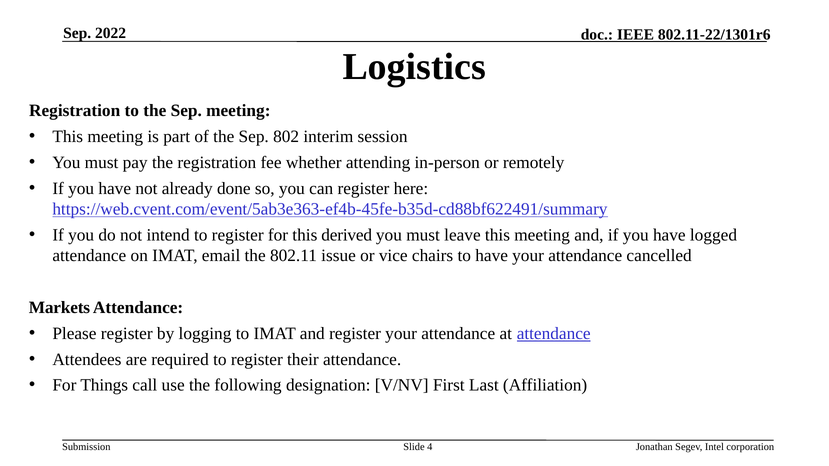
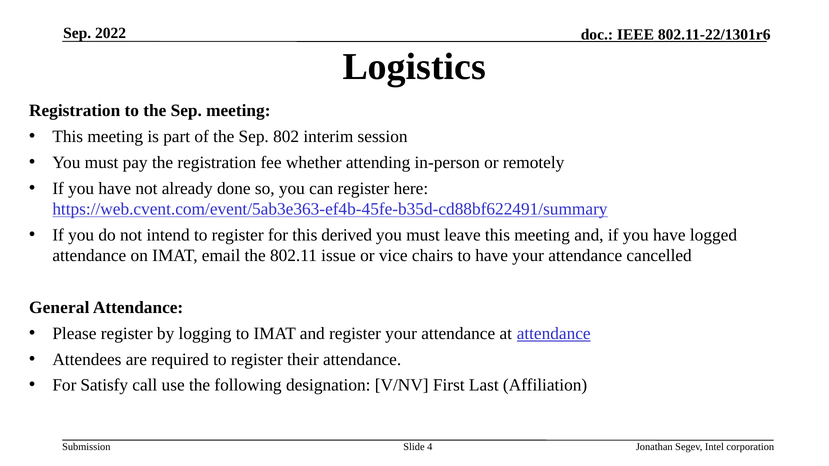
Markets: Markets -> General (59, 308)
Things: Things -> Satisfy (104, 386)
